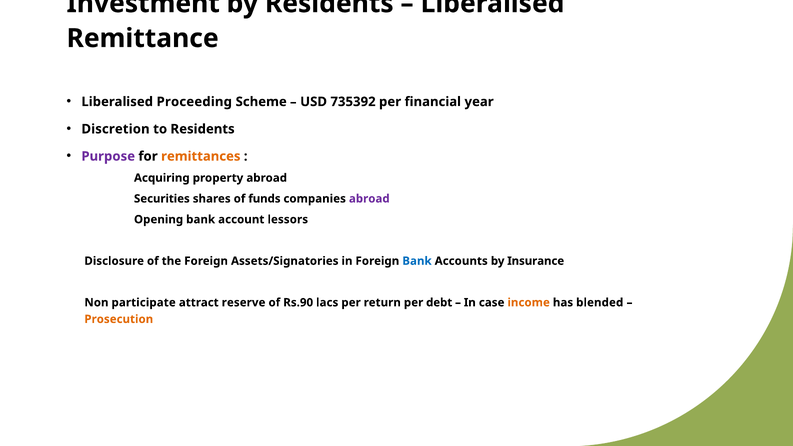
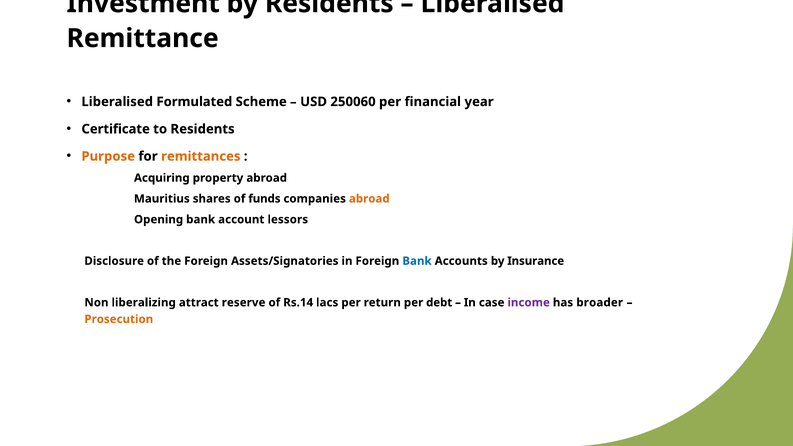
Proceeding: Proceeding -> Formulated (194, 102)
735392: 735392 -> 250060 (353, 102)
Discretion: Discretion -> Certificate (116, 129)
Purpose colour: purple -> orange (108, 156)
Securities: Securities -> Mauritius (162, 199)
abroad colour: purple -> orange (369, 199)
participate: participate -> liberalizing (144, 303)
Rs.90: Rs.90 -> Rs.14 (298, 303)
income colour: orange -> purple (529, 303)
blended: blended -> broader (600, 303)
